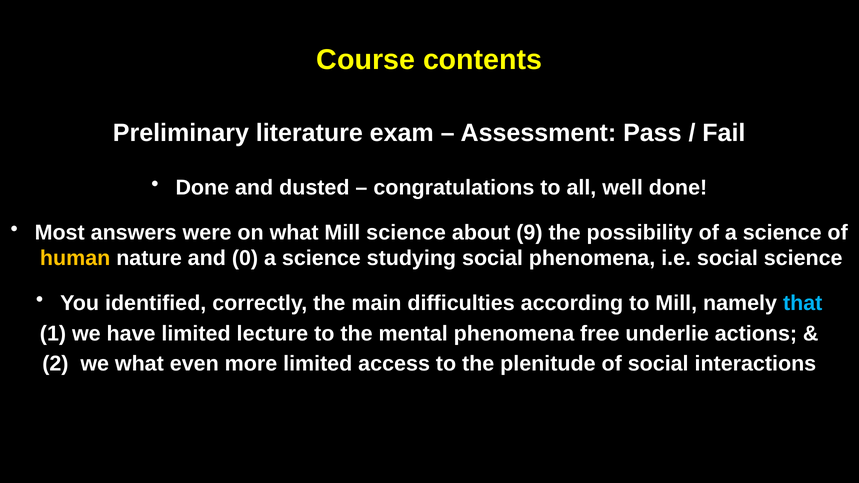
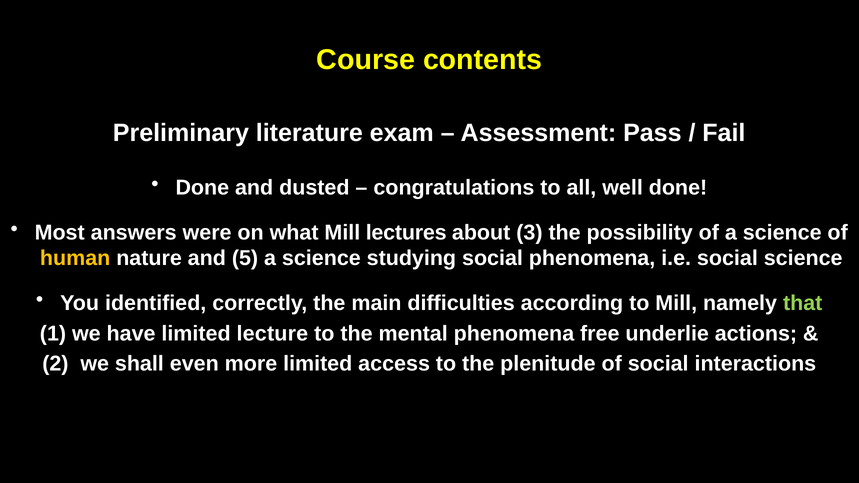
Mill science: science -> lectures (406, 233)
9: 9 -> 3 (529, 233)
0: 0 -> 5 (245, 258)
that colour: light blue -> light green (803, 303)
we what: what -> shall (139, 364)
